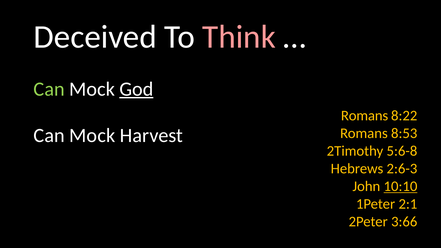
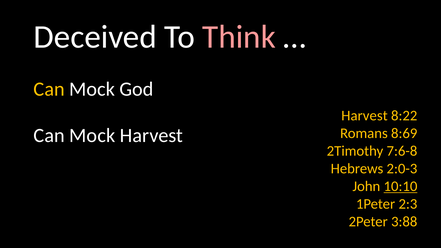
Can colour: light green -> yellow (49, 89)
God underline: present -> none (136, 89)
Romans: Romans -> Harvest (364, 116)
8:53: 8:53 -> 8:69 (404, 133)
5:6-8: 5:6-8 -> 7:6-8 (402, 151)
2:6-3: 2:6-3 -> 2:0-3 (402, 169)
2:1: 2:1 -> 2:3 (408, 204)
3:66: 3:66 -> 3:88 (404, 222)
